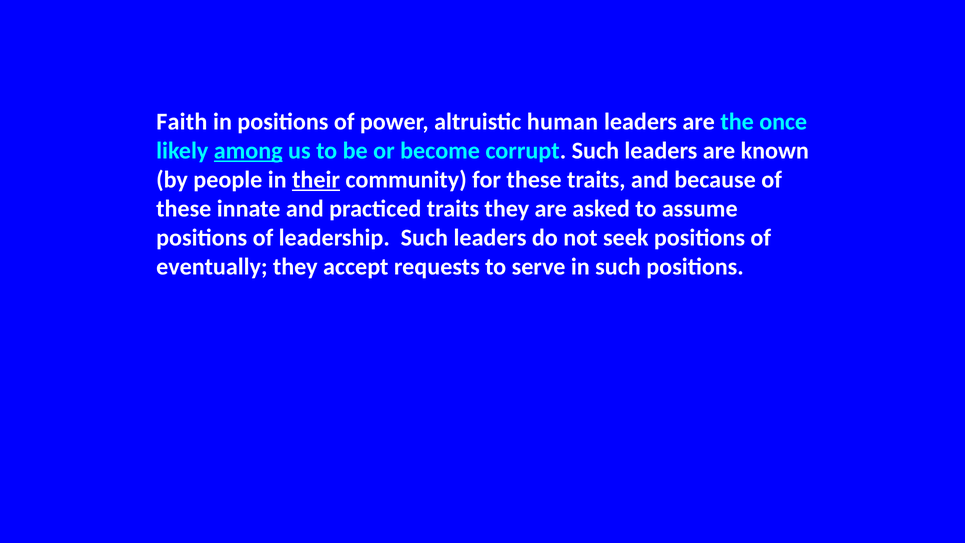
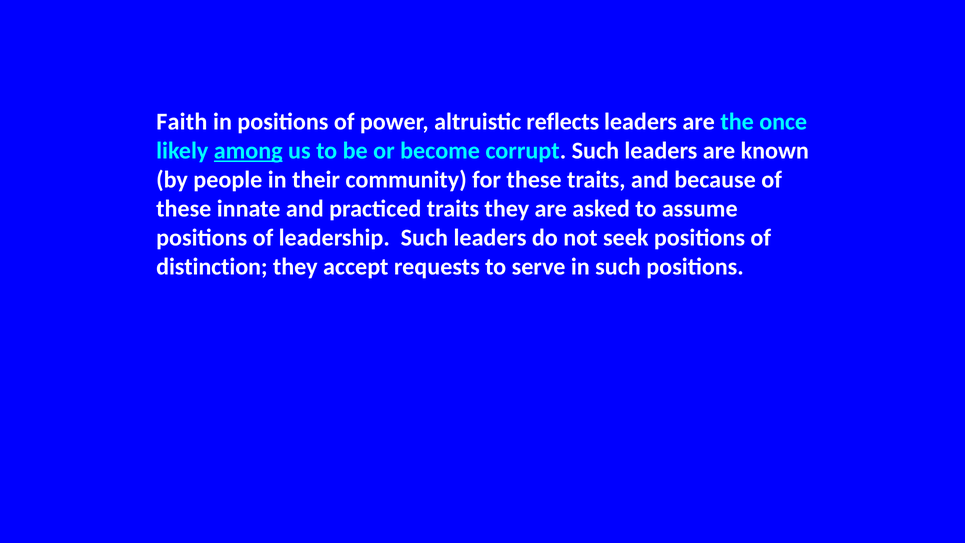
human: human -> reflects (563, 122)
their underline: present -> none (316, 180)
eventually: eventually -> distinction (212, 266)
